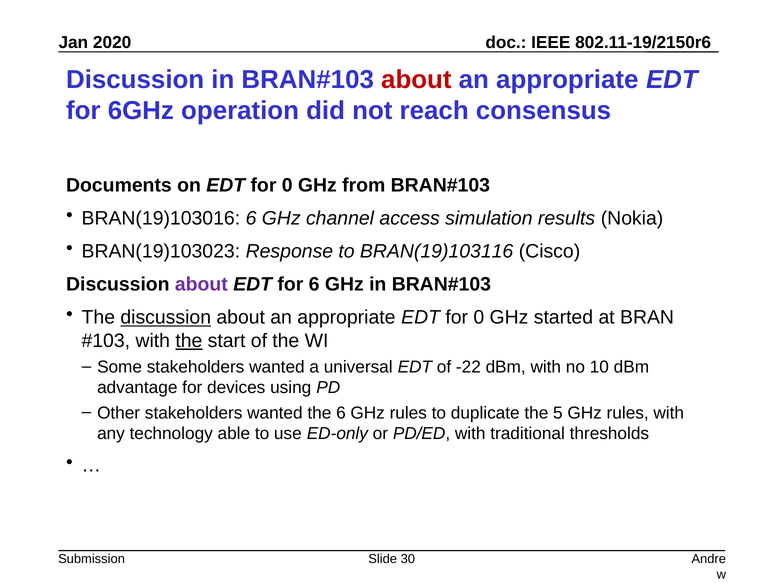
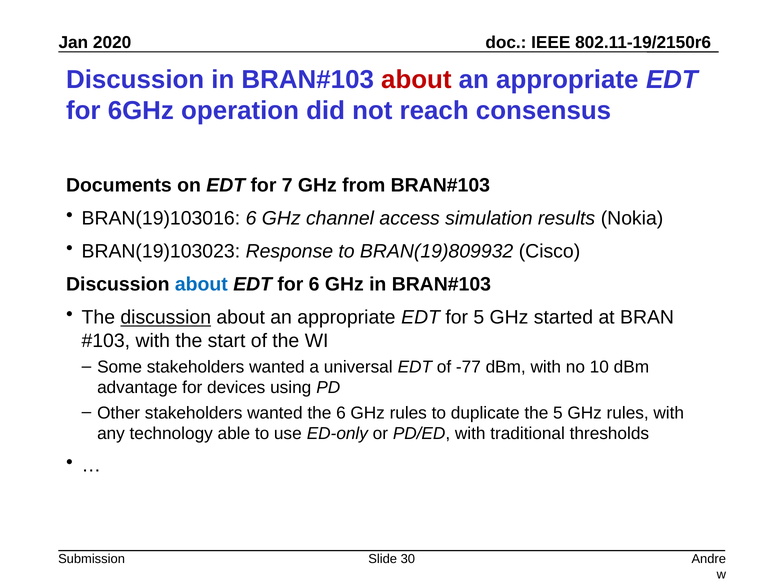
on EDT for 0: 0 -> 7 (287, 185)
BRAN(19)103116: BRAN(19)103116 -> BRAN(19)809932 (437, 251)
about colour: purple -> blue (201, 284)
appropriate EDT for 0: 0 -> 5 (479, 317)
the underline: present -> none (189, 341)
-22: -22 -> -77 (468, 367)
